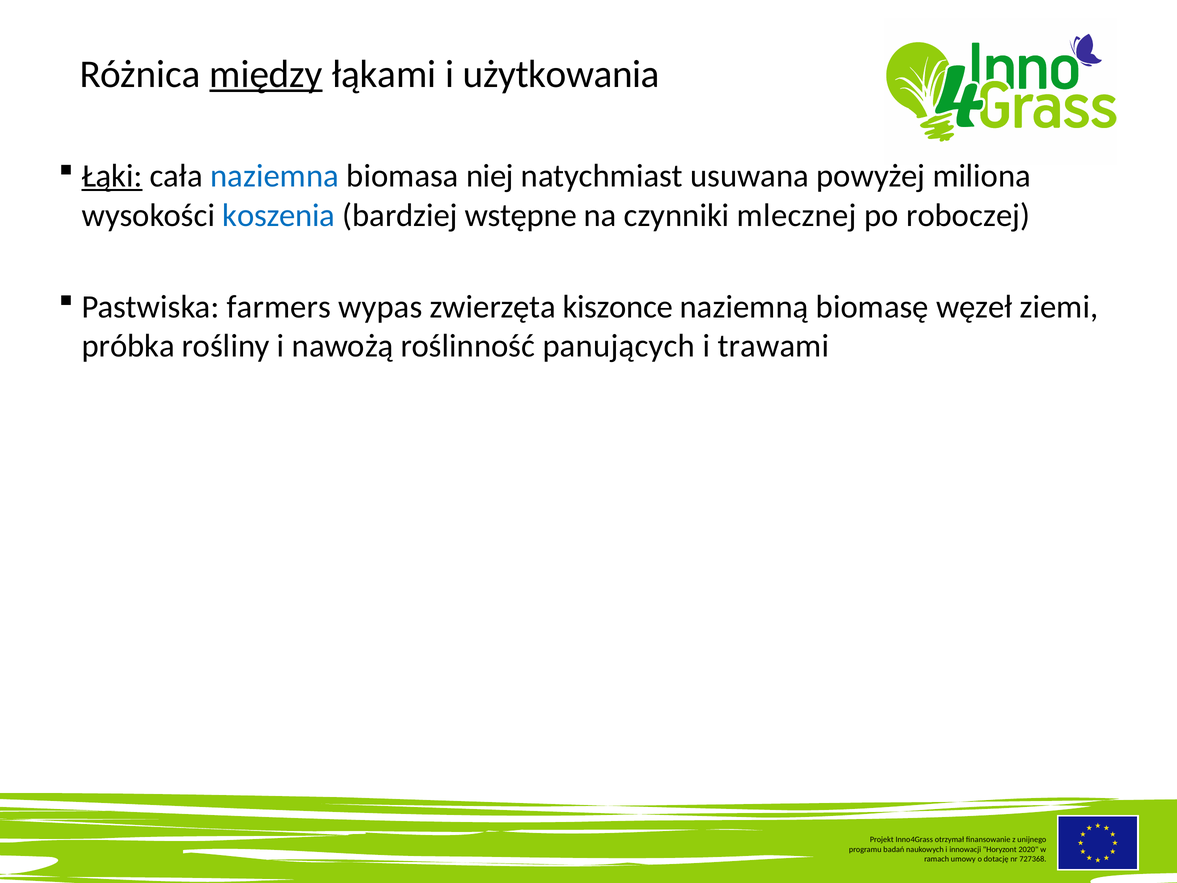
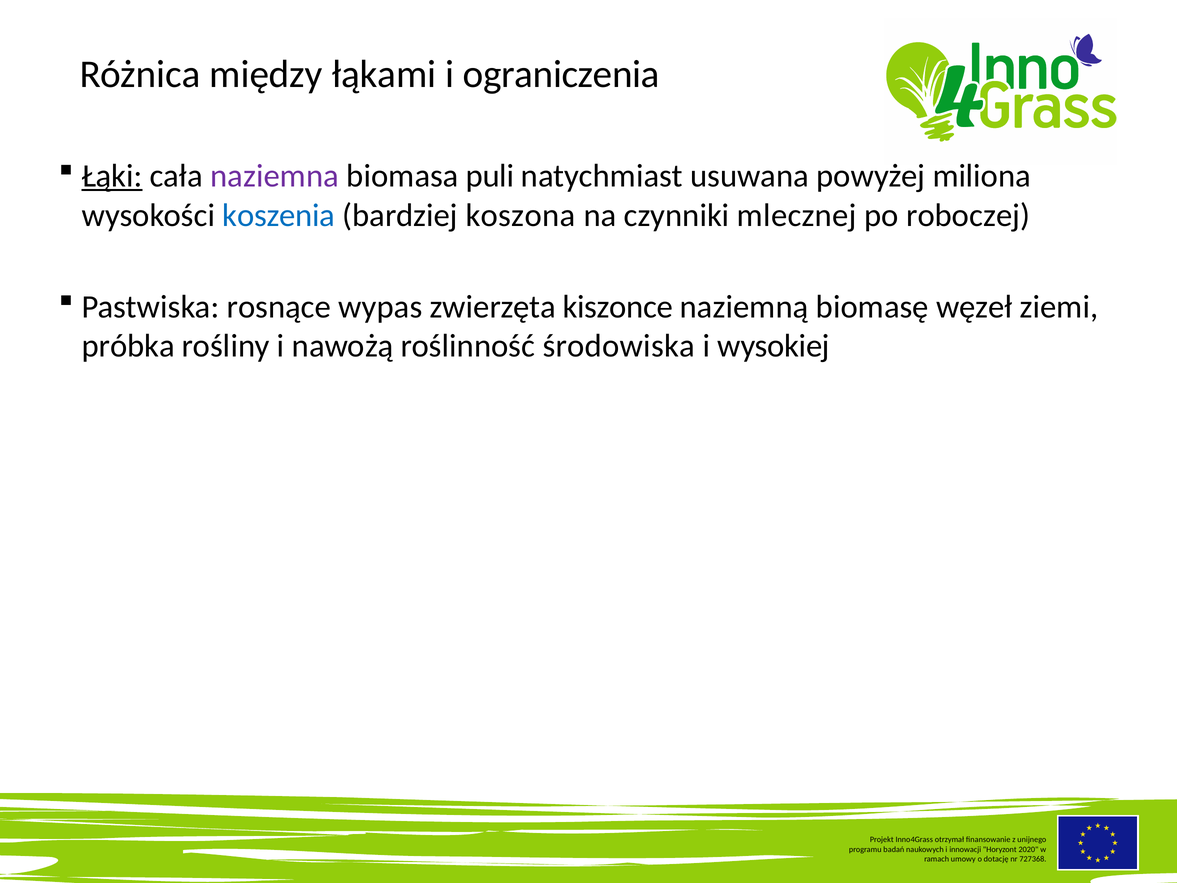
między underline: present -> none (266, 74)
użytkowania: użytkowania -> ograniczenia (561, 74)
naziemna colour: blue -> purple (275, 176)
niej: niej -> puli (490, 176)
wstępne: wstępne -> koszona (521, 215)
farmers: farmers -> rosnące (279, 307)
panujących: panujących -> środowiska (619, 346)
trawami: trawami -> wysokiej (774, 346)
